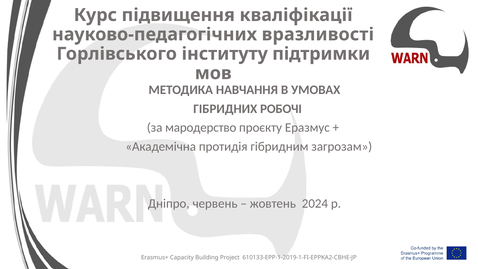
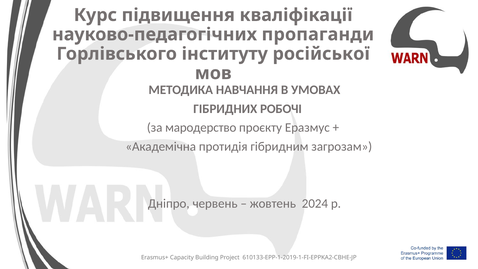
вразливості: вразливості -> пропаганди (318, 34)
підтримки: підтримки -> російської (321, 54)
